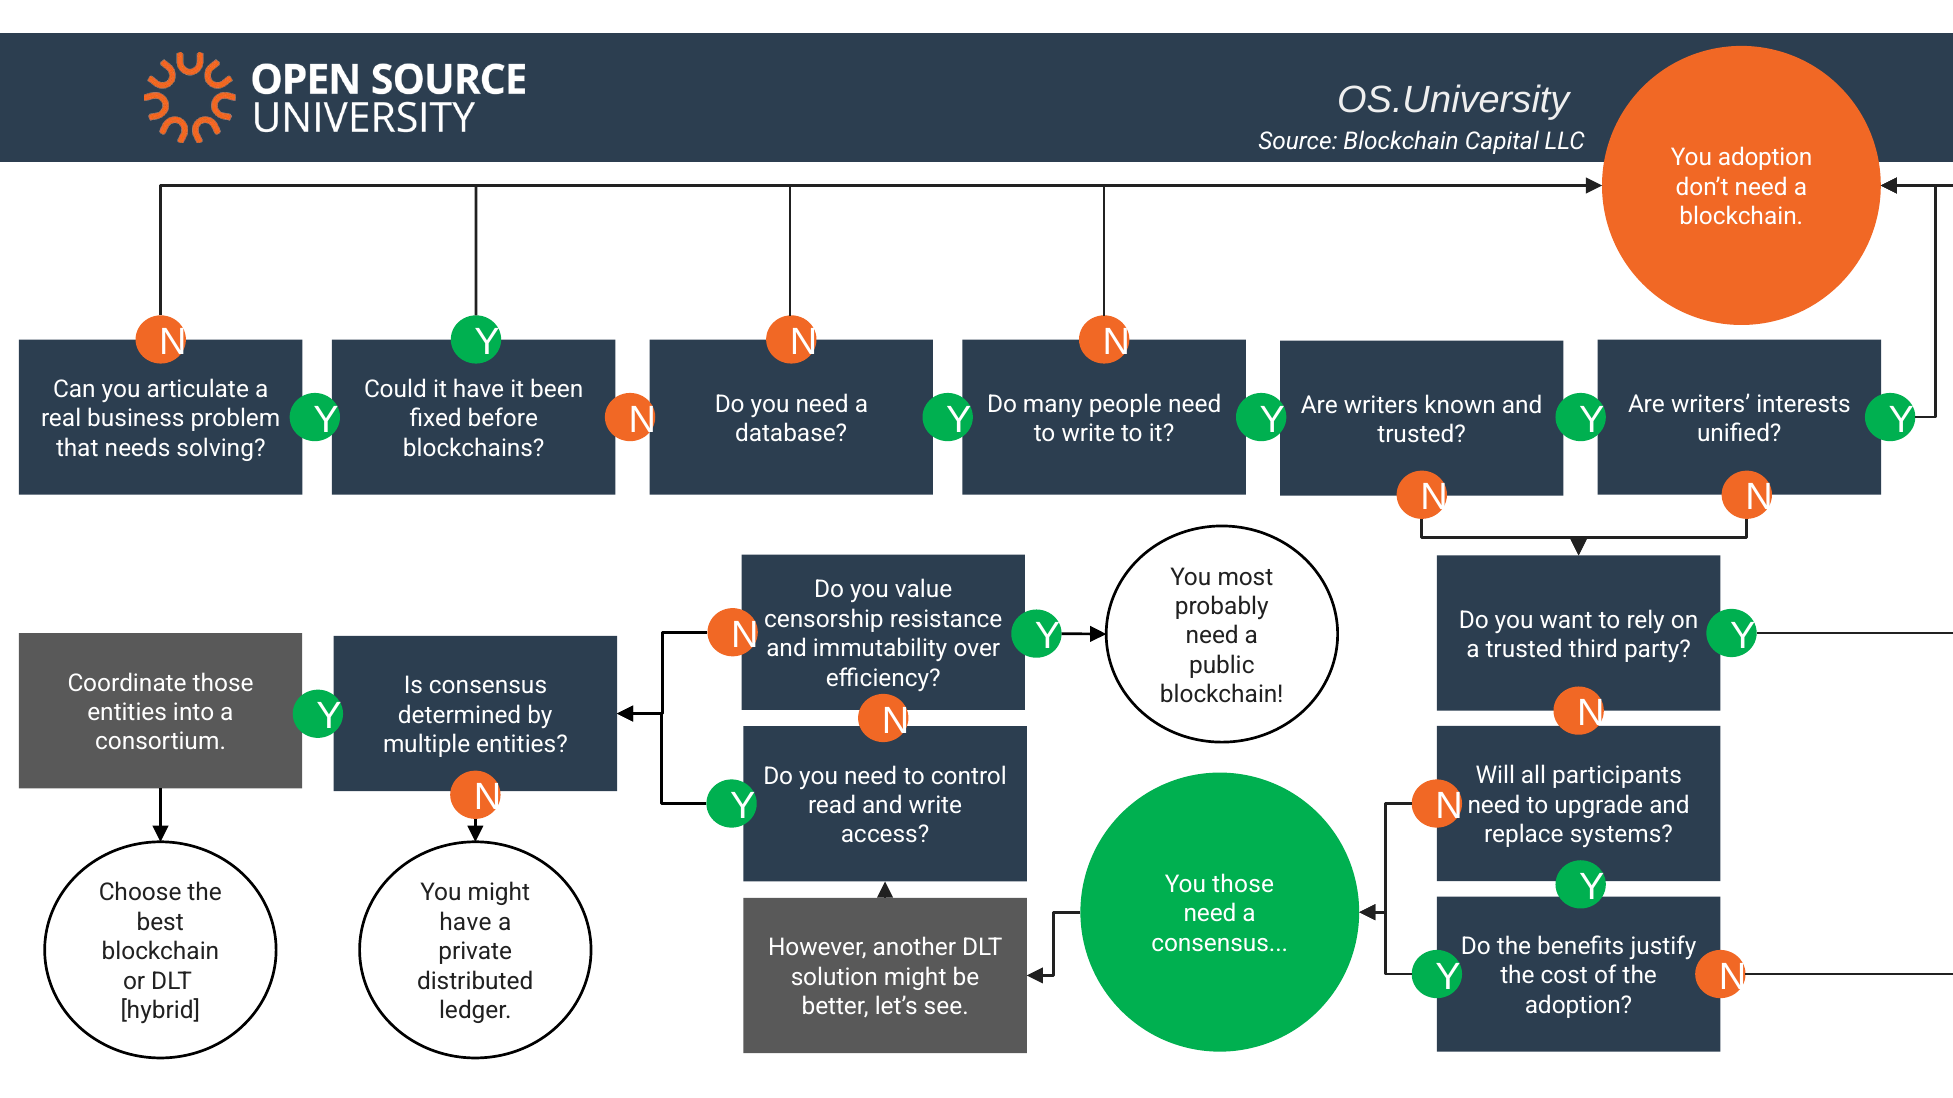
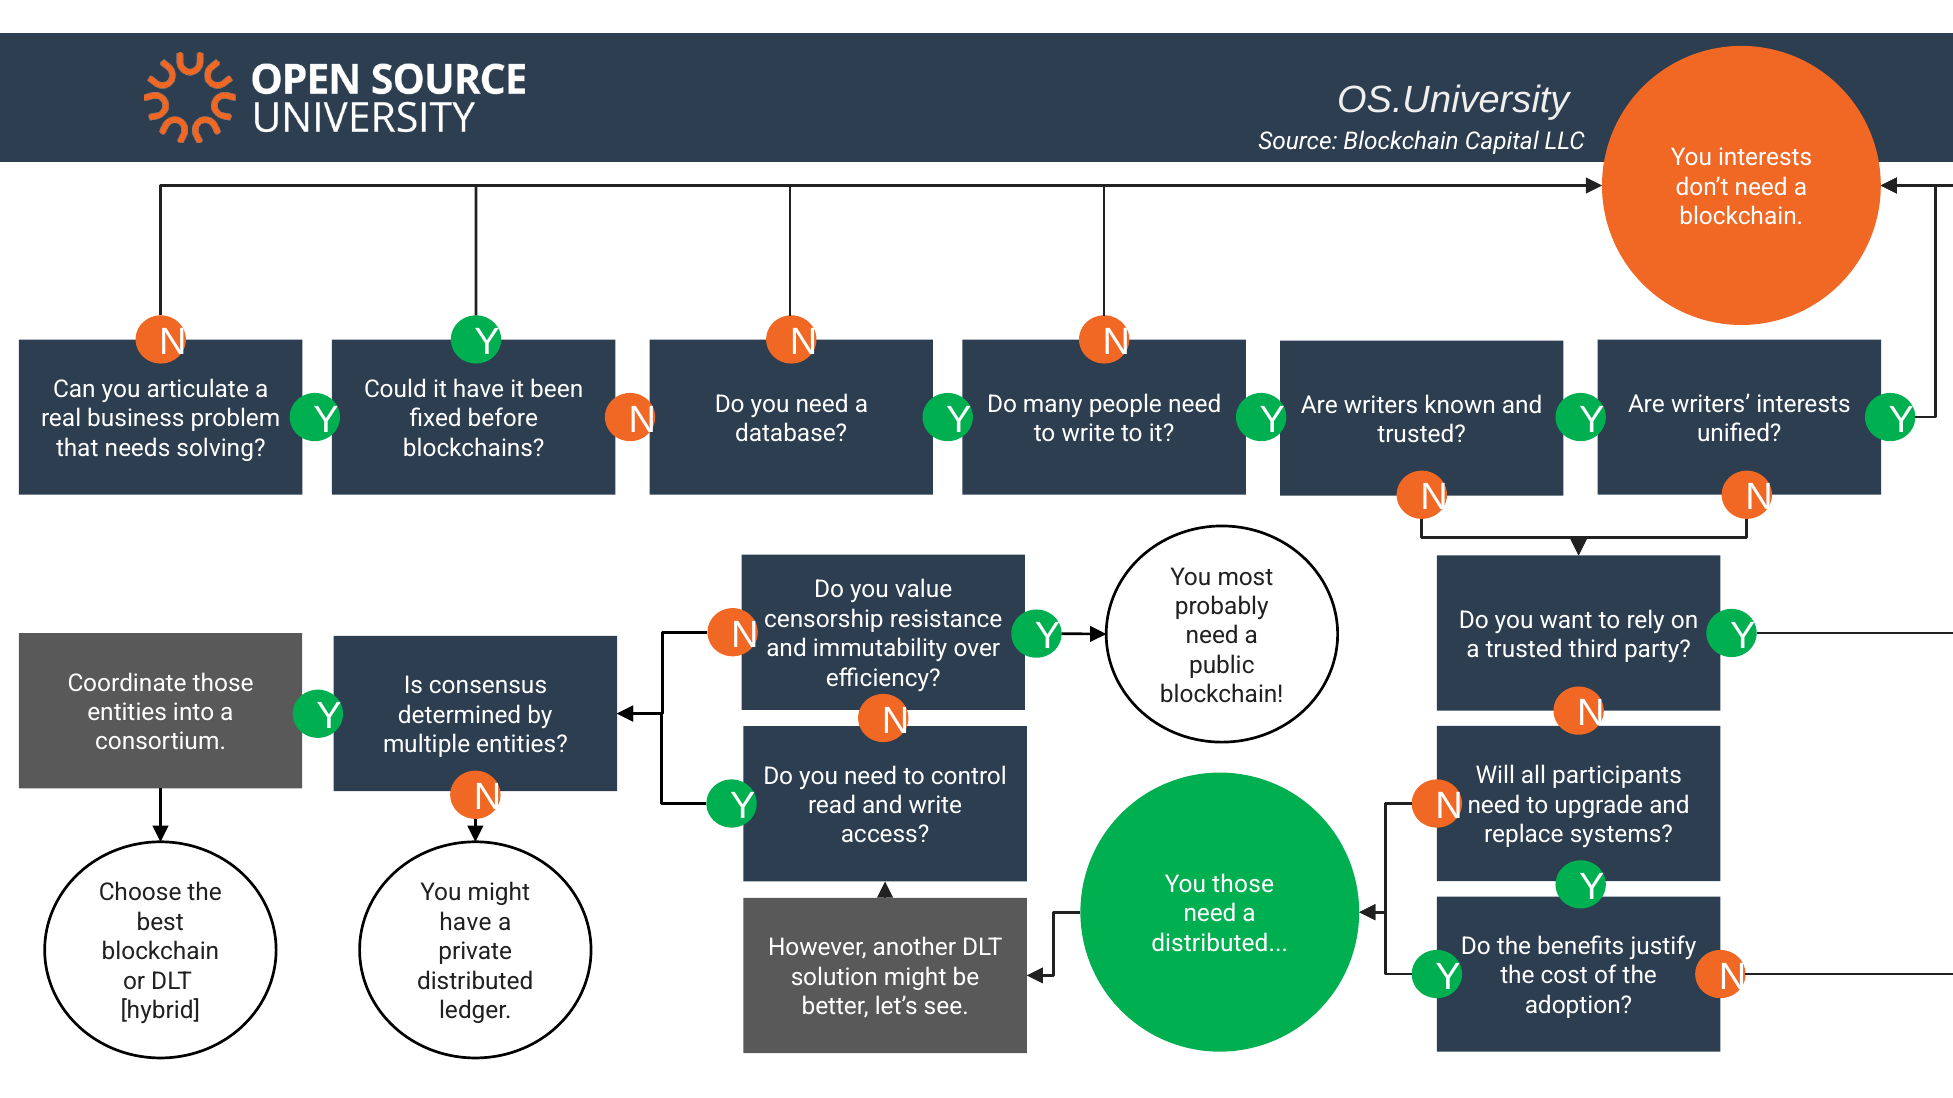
You adoption: adoption -> interests (1765, 158)
consensus: consensus -> distributed (1220, 944)
